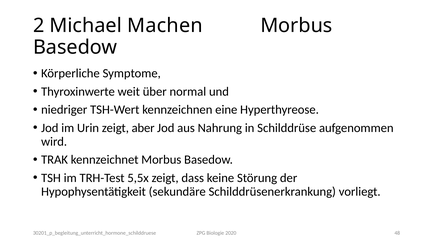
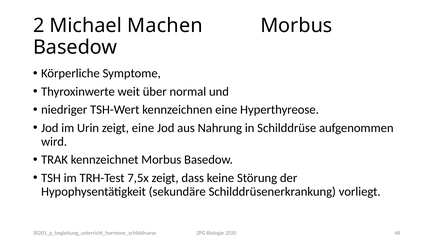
zeigt aber: aber -> eine (143, 128)
5,5x: 5,5x -> 7,5x (138, 178)
